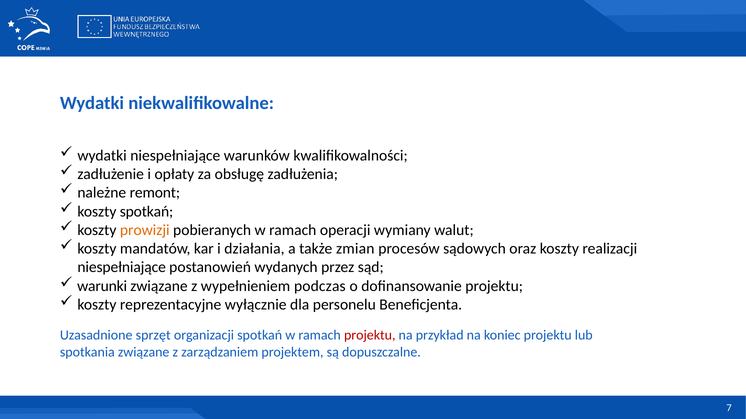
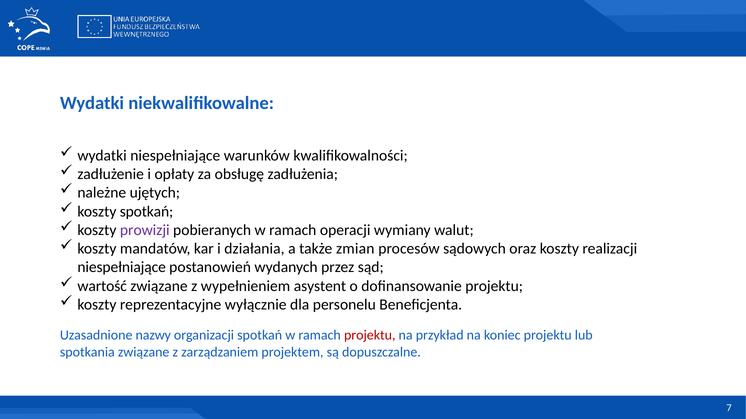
remont: remont -> ujętych (155, 193)
prowizji colour: orange -> purple (145, 230)
warunki: warunki -> wartość (102, 286)
podczas: podczas -> asystent (320, 286)
sprzęt: sprzęt -> nazwy (153, 336)
